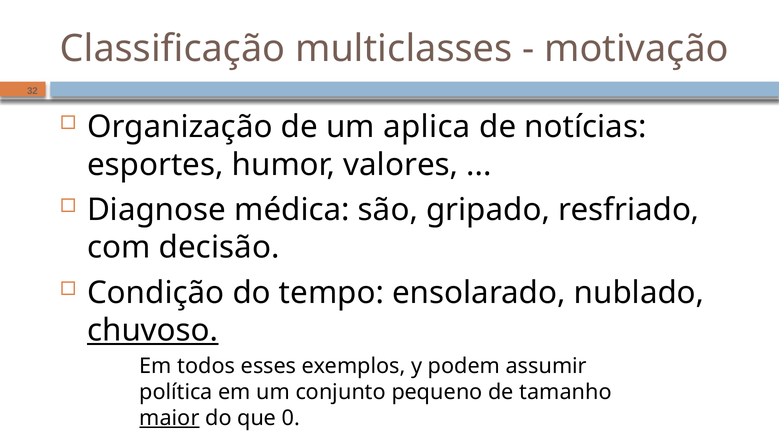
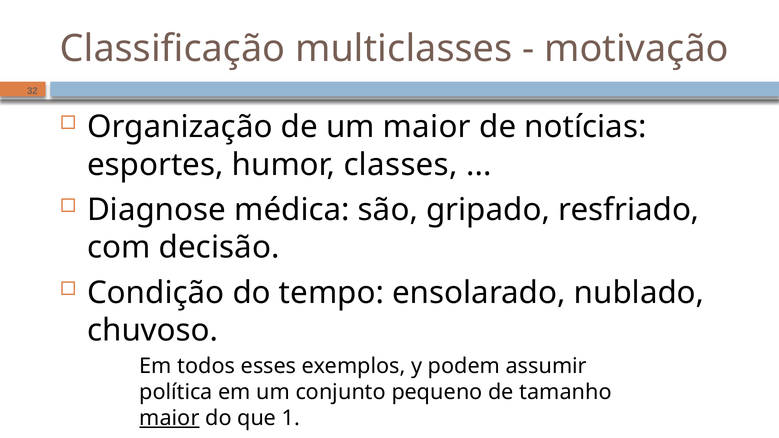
um aplica: aplica -> maior (427, 127)
valores: valores -> classes (401, 165)
chuvoso underline: present -> none (153, 331)
0: 0 -> 1 (291, 418)
